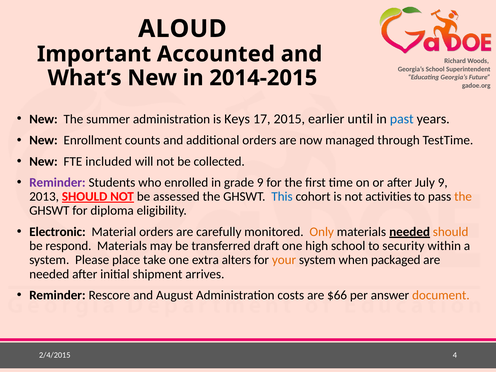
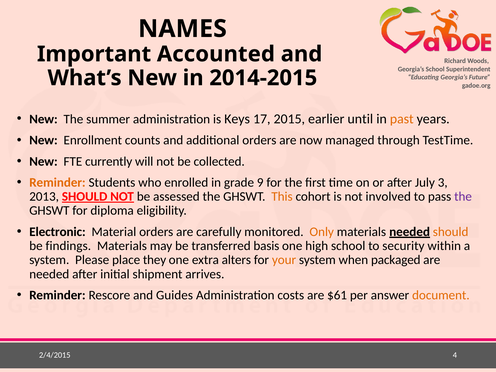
ALOUD: ALOUD -> NAMES (182, 29)
past colour: blue -> orange (402, 119)
included: included -> currently (109, 161)
Reminder colour: purple -> orange (57, 182)
July 9: 9 -> 3 (443, 182)
This colour: blue -> orange (282, 197)
activities: activities -> involved (388, 197)
the colour: orange -> purple (463, 197)
respond: respond -> findings (68, 246)
draft: draft -> basis (266, 246)
take: take -> they (155, 260)
August: August -> Guides (175, 295)
$66: $66 -> $61 (337, 295)
